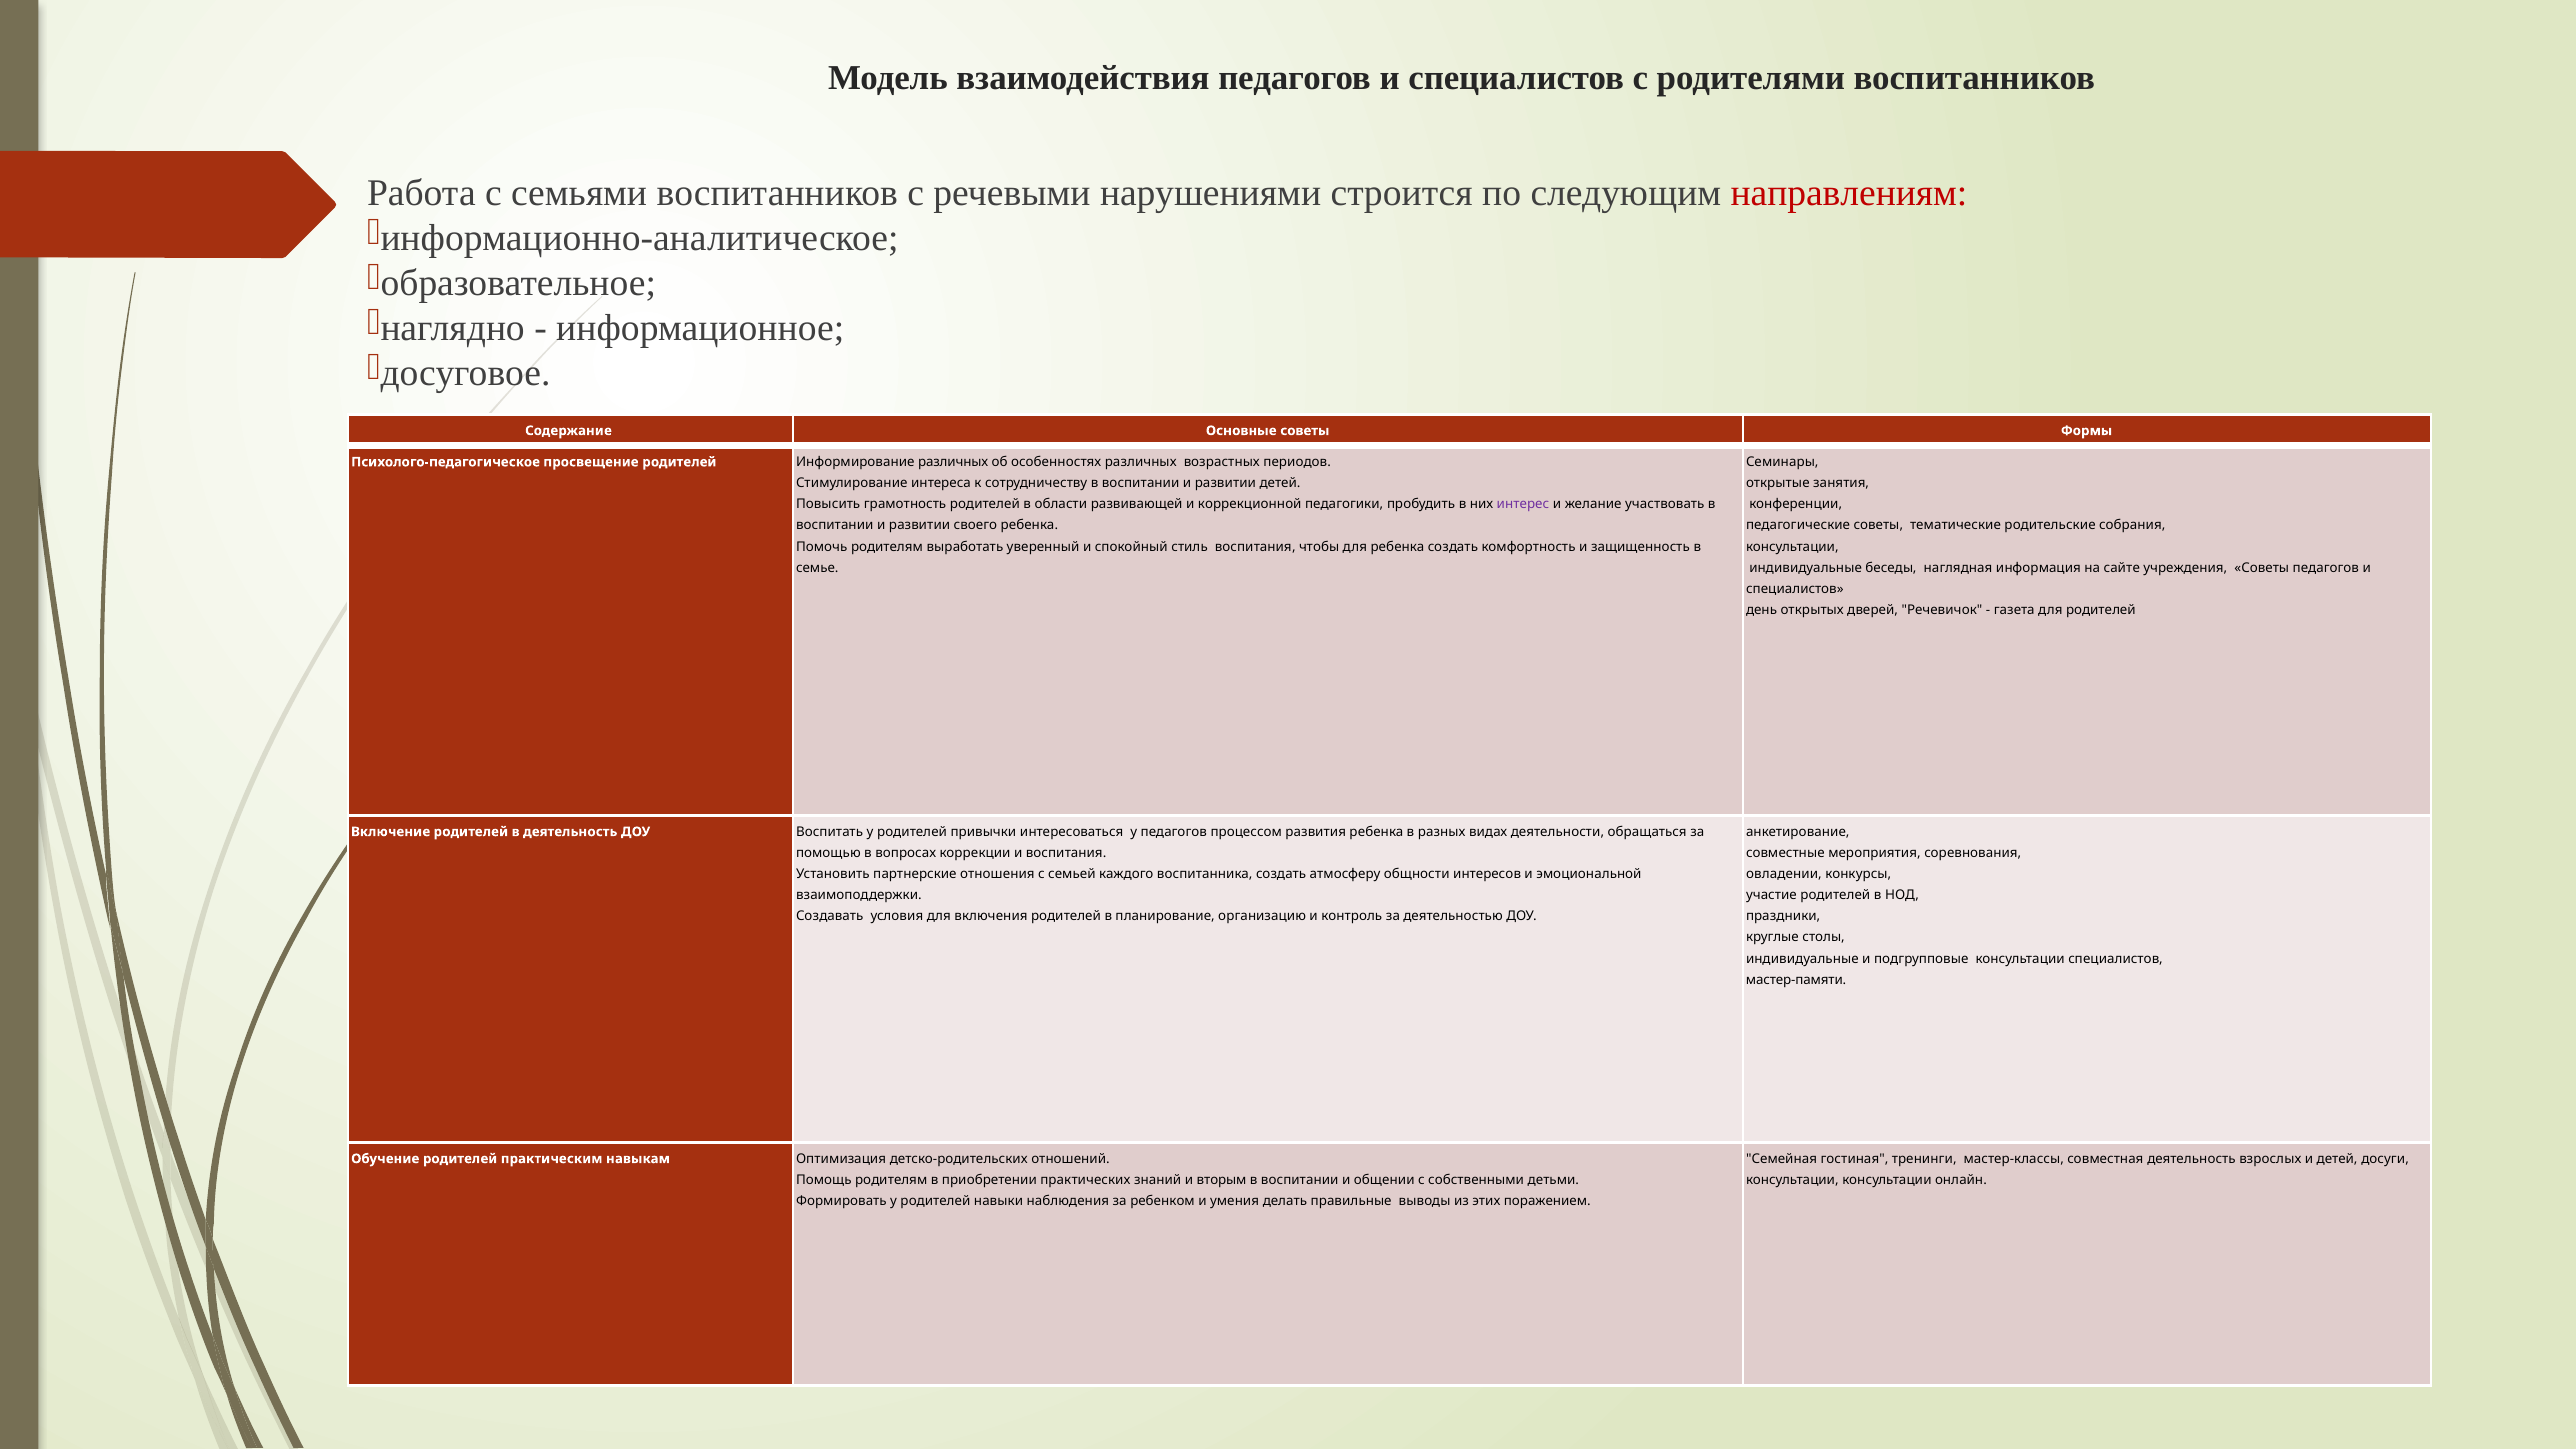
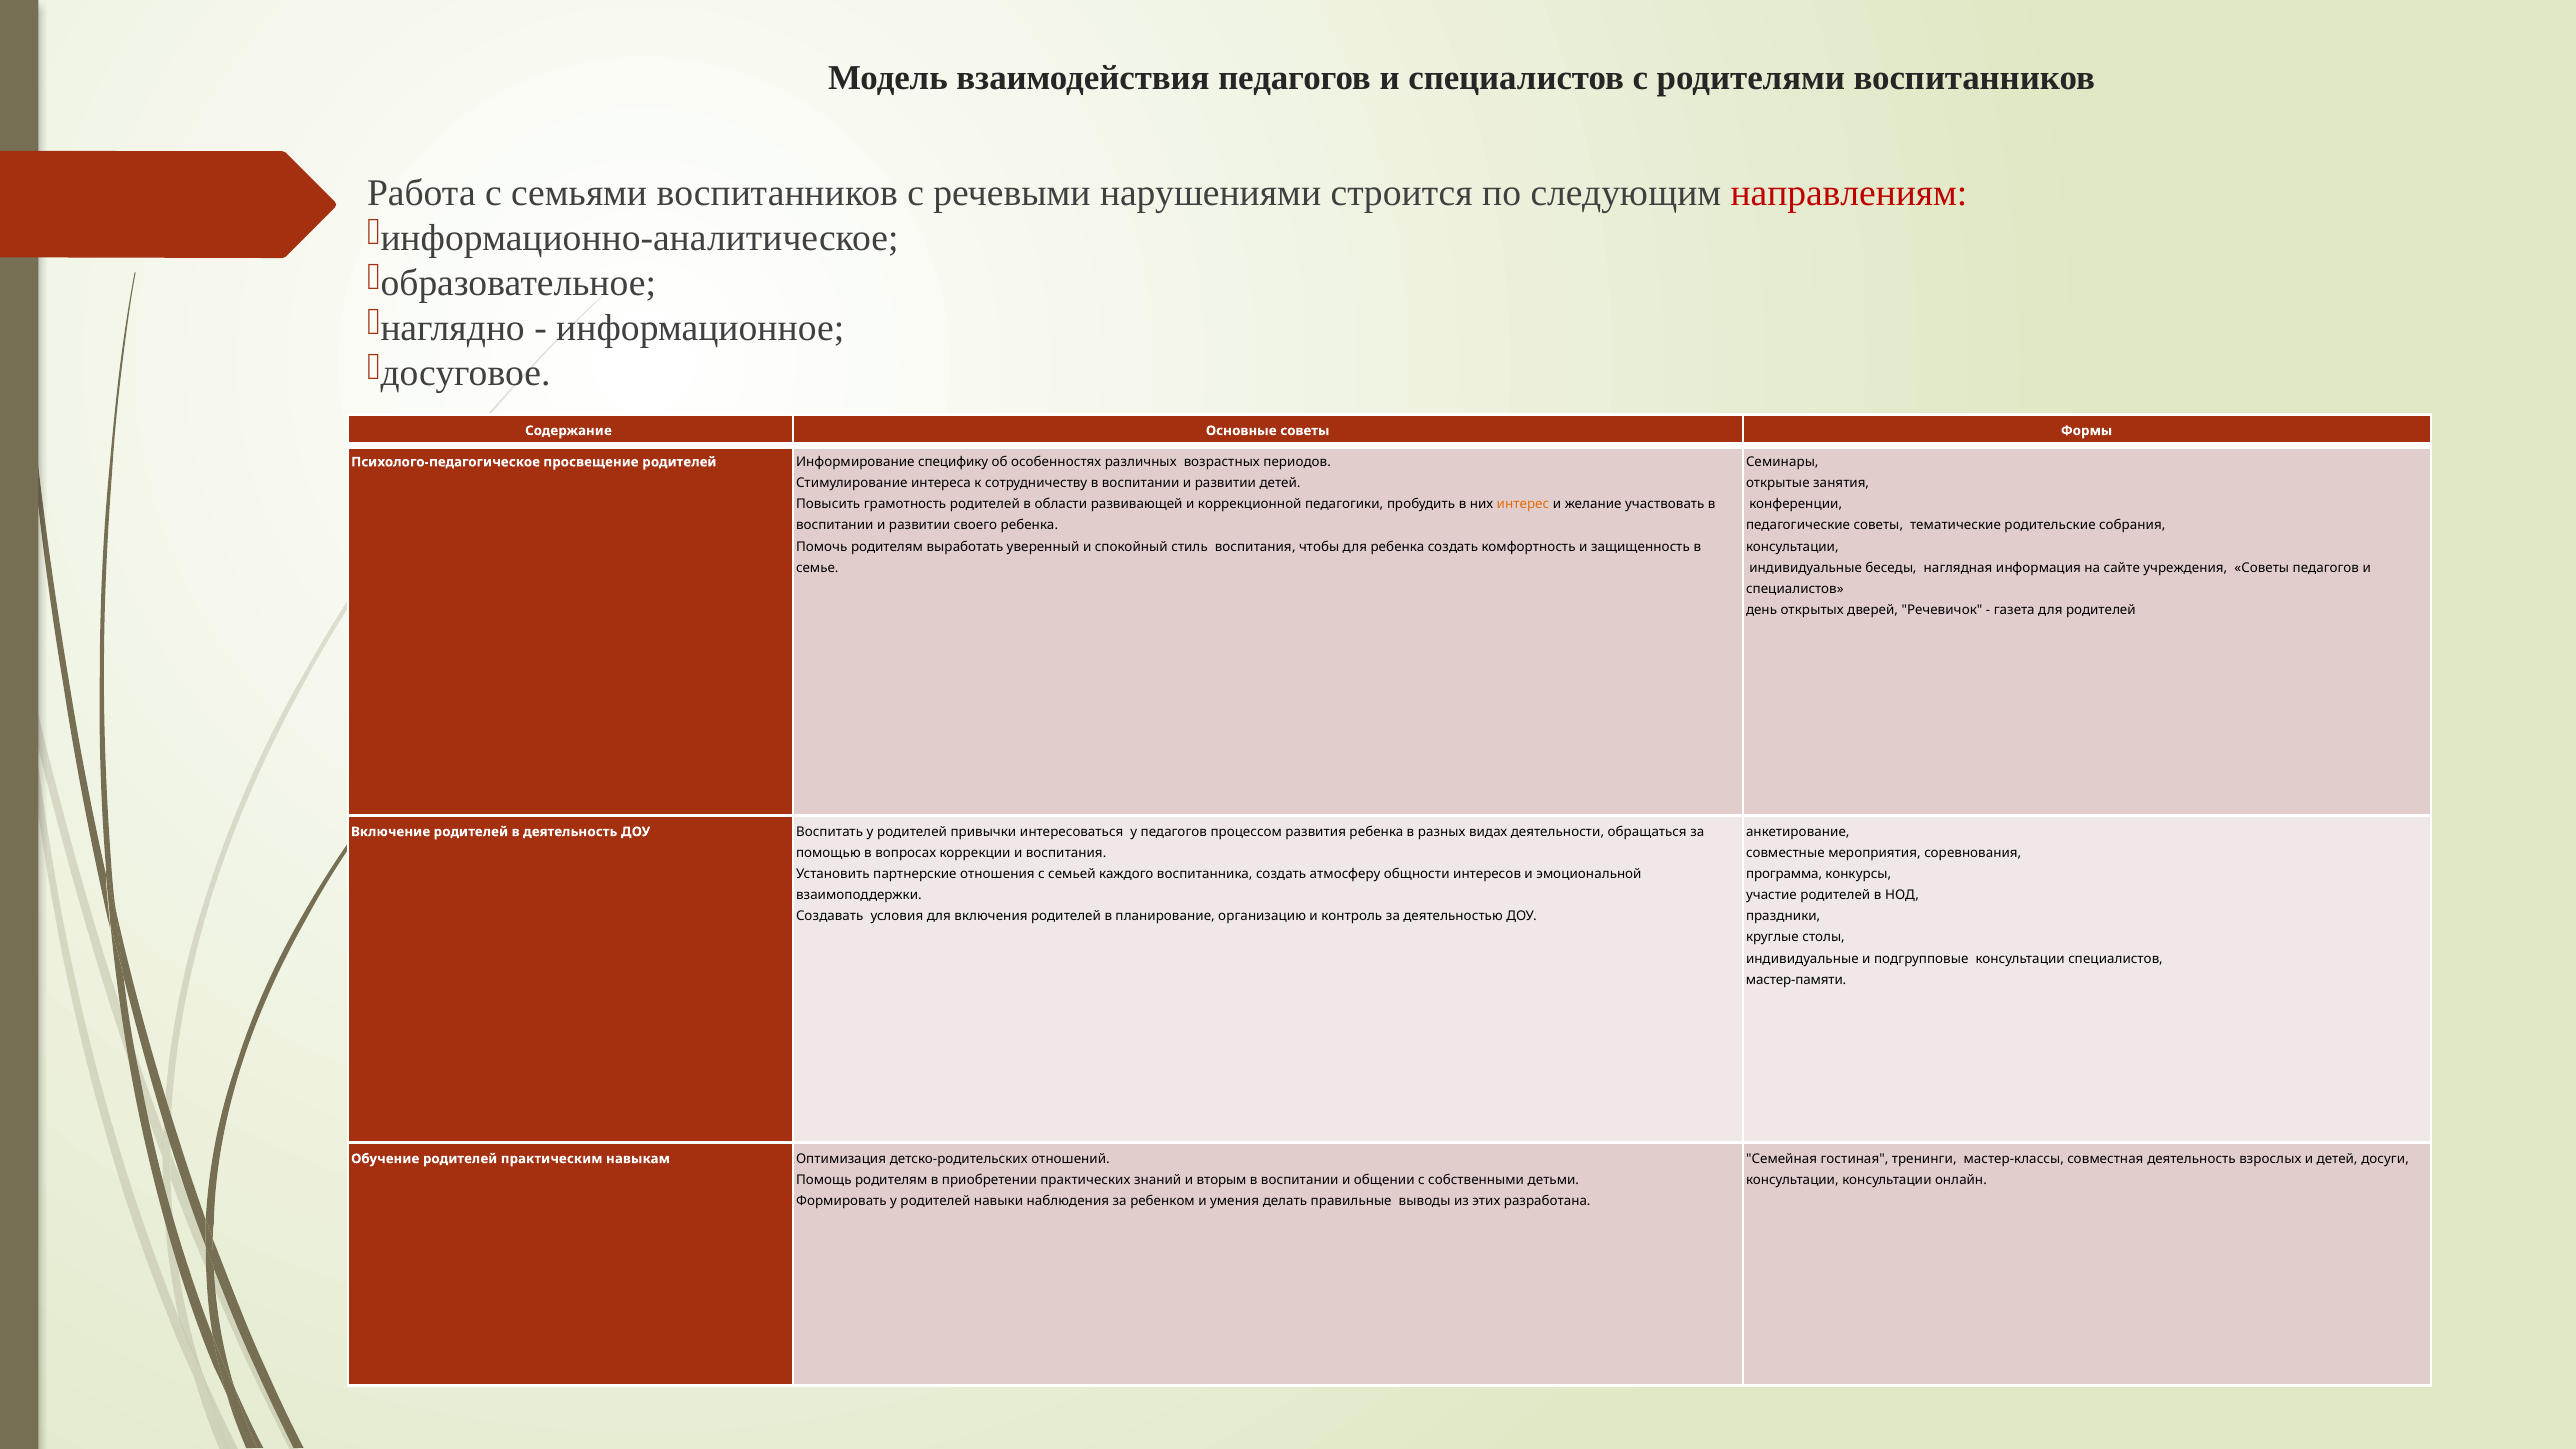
Информирование различных: различных -> специфику (953, 462)
интерес colour: purple -> orange (1523, 504)
овладении: овладении -> программа (1784, 874)
поражением: поражением -> разработана (1547, 1201)
